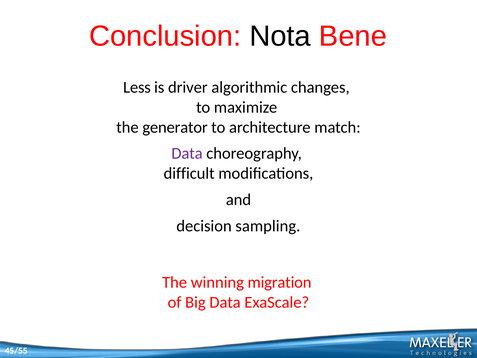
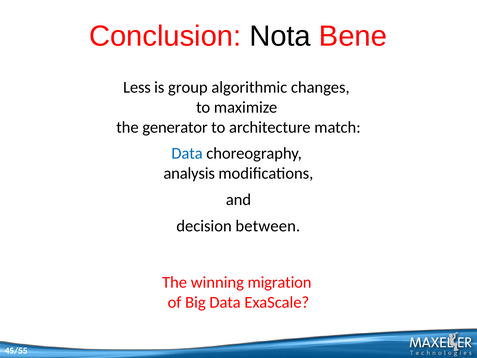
driver: driver -> group (188, 87)
Data colour: purple -> blue (187, 153)
difficult: difficult -> analysis (189, 173)
sampling: sampling -> between (268, 226)
